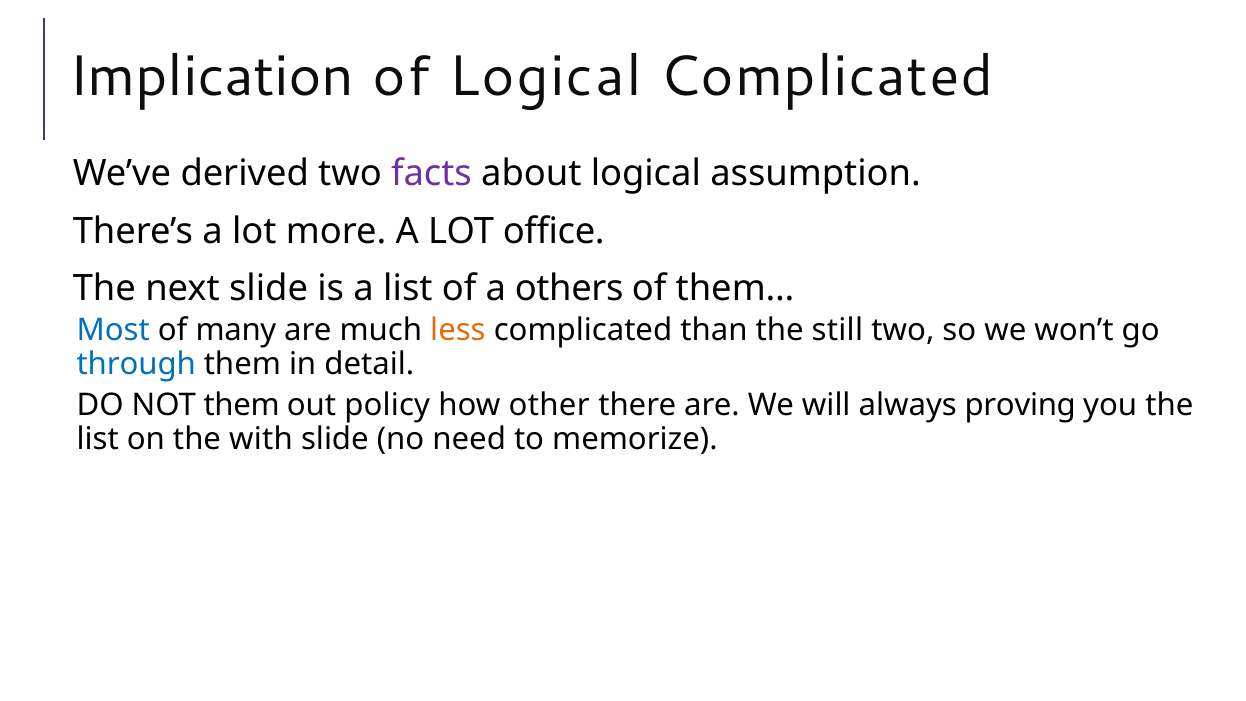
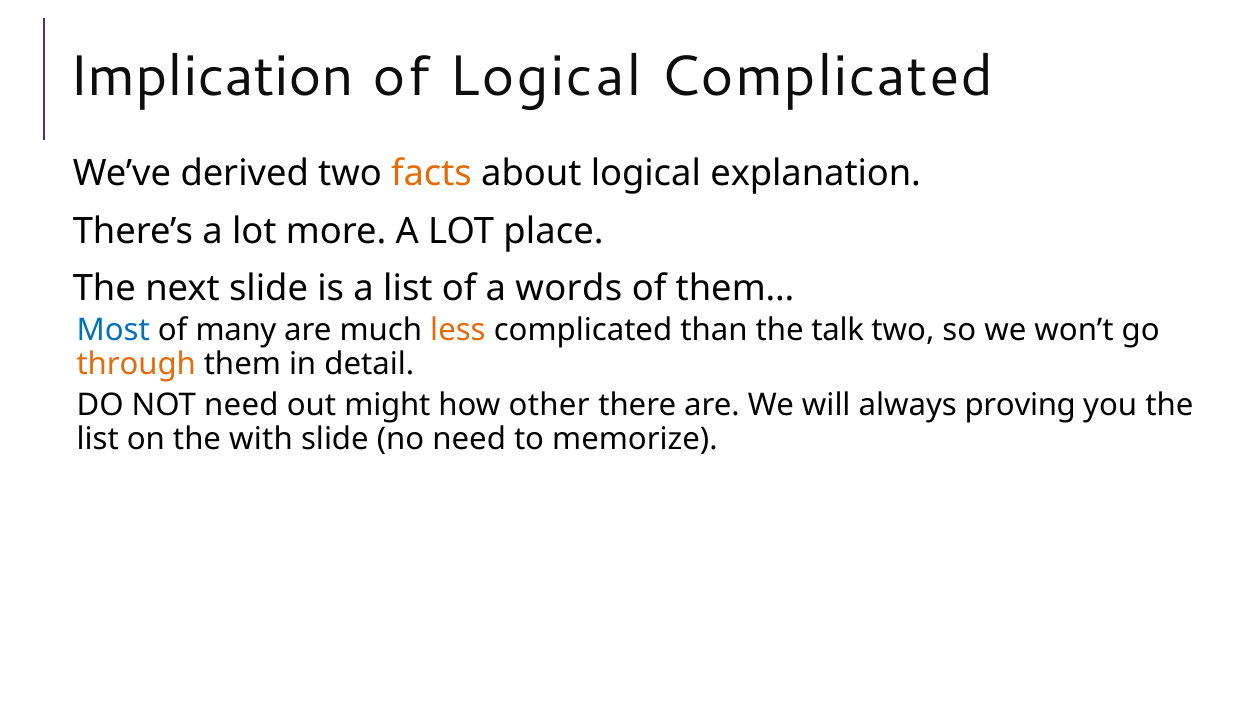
facts colour: purple -> orange (432, 174)
assumption: assumption -> explanation (816, 174)
office: office -> place (553, 231)
others: others -> words (569, 289)
still: still -> talk (838, 330)
through colour: blue -> orange (136, 364)
NOT them: them -> need (241, 405)
policy: policy -> might (387, 405)
